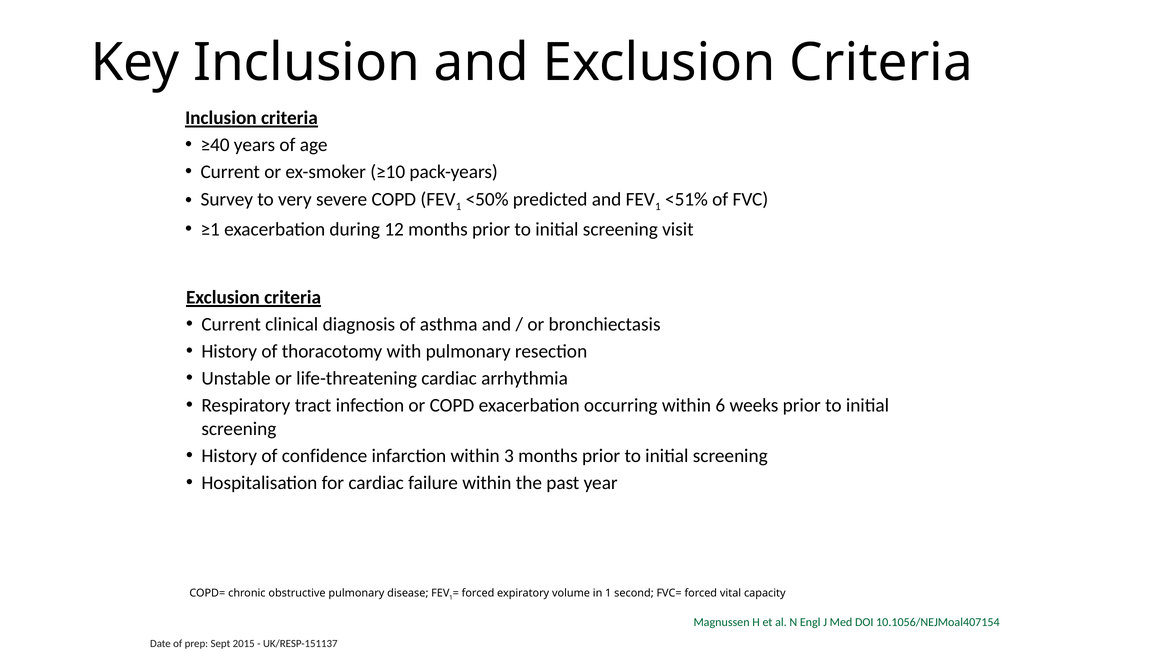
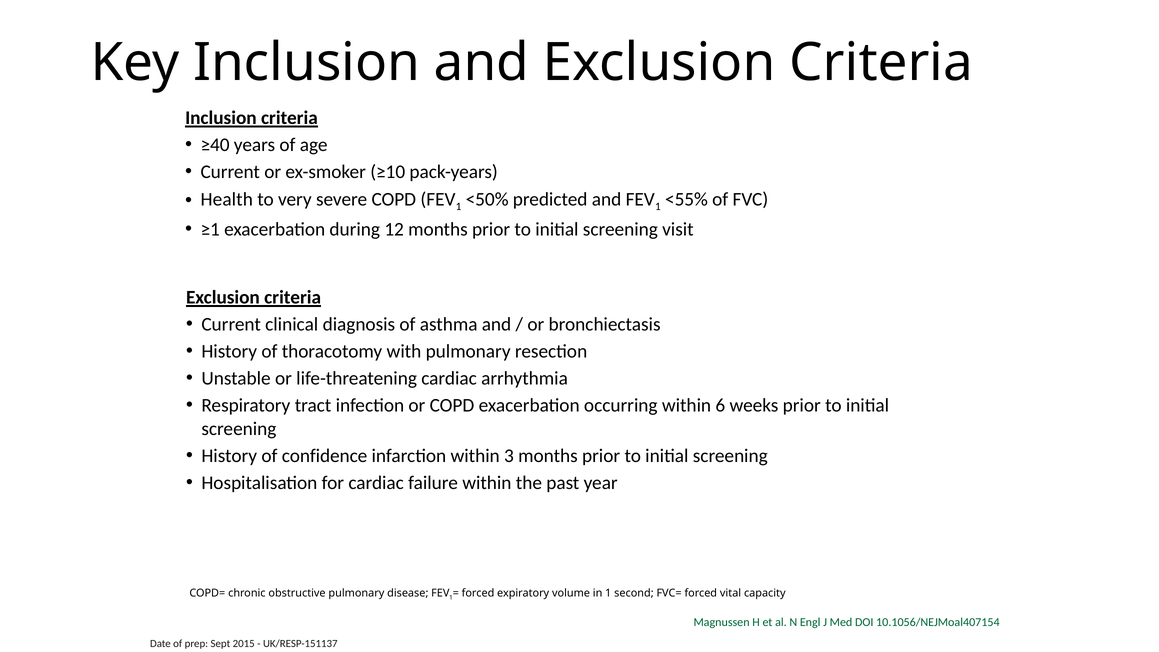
Survey: Survey -> Health (227, 199)
<51%: <51% -> <55% (686, 199)
